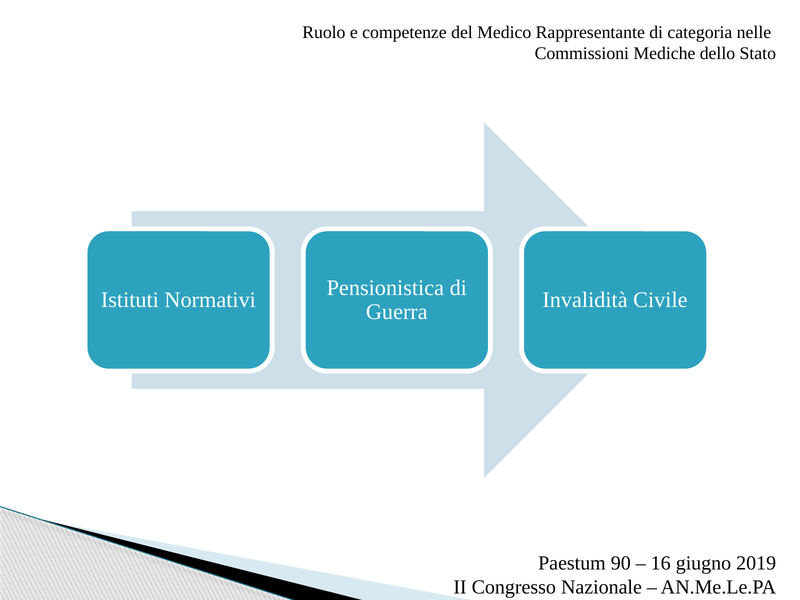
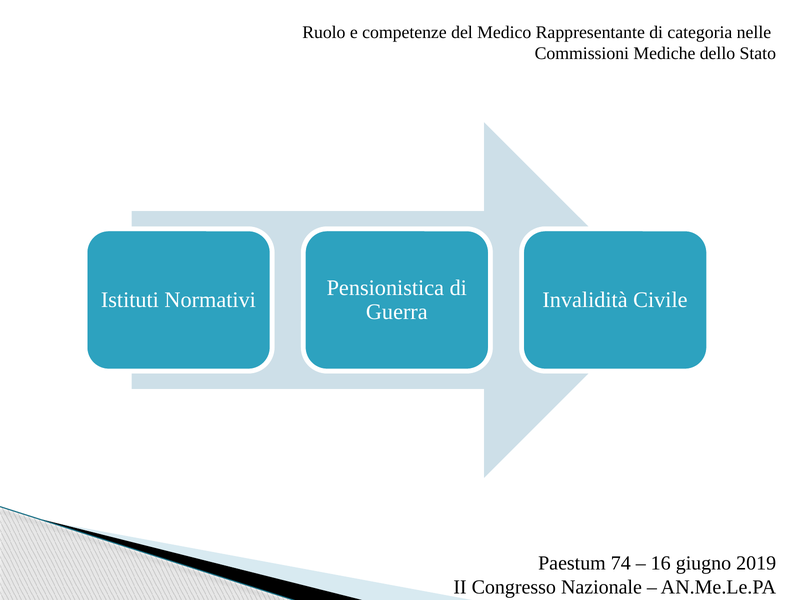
90: 90 -> 74 (621, 563)
